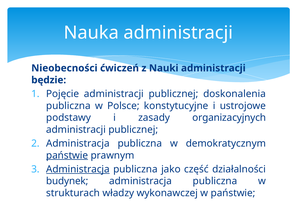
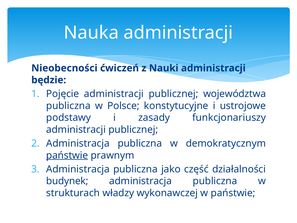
doskonalenia: doskonalenia -> województwa (235, 94)
organizacyjnych: organizacyjnych -> funkcjonariuszy (229, 118)
Administracja underline: present -> none (78, 169)
